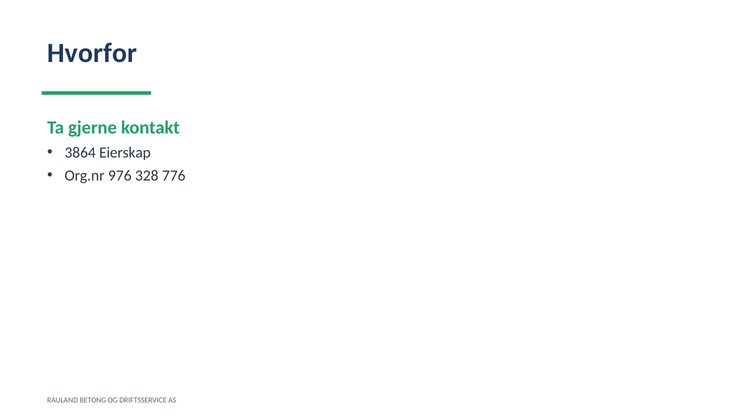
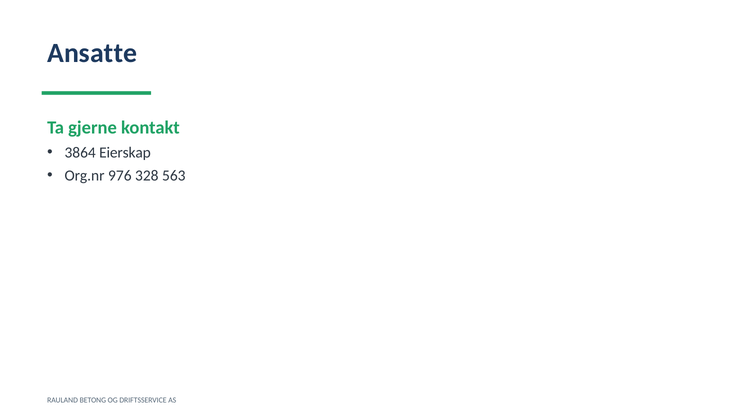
Hvorfor: Hvorfor -> Ansatte (92, 53)
776: 776 -> 563 (174, 176)
